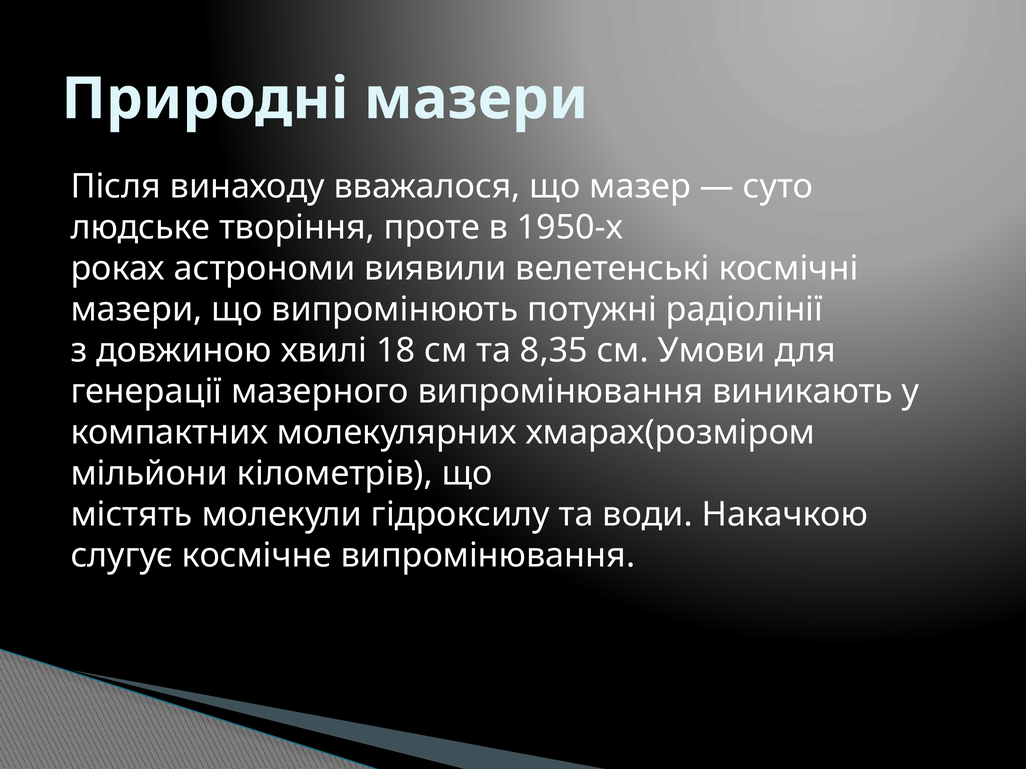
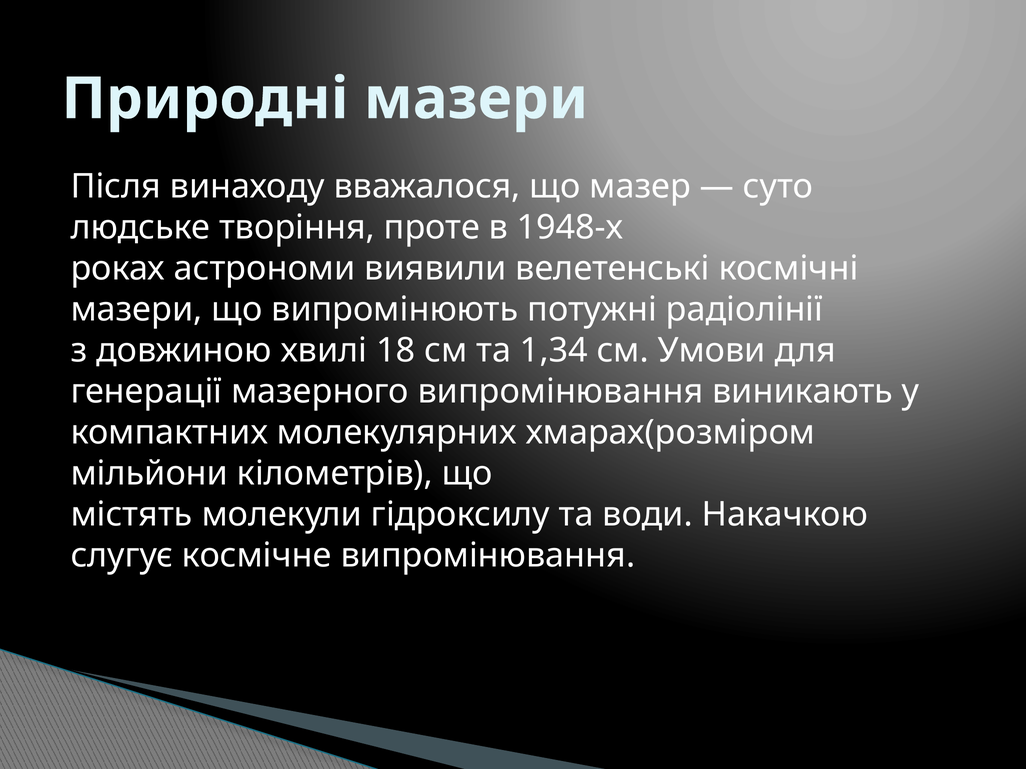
1950-х: 1950-х -> 1948-х (570, 227)
8,35: 8,35 -> 1,34 (554, 351)
